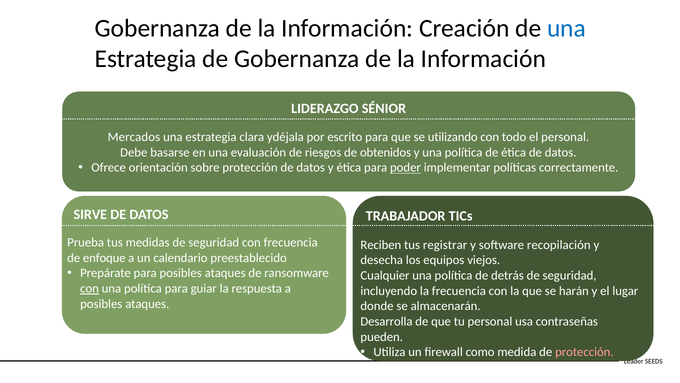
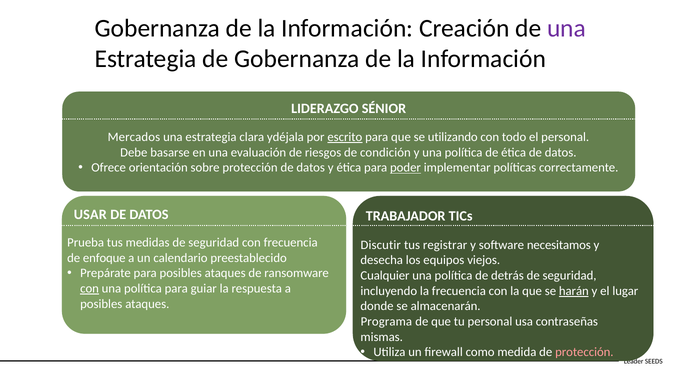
una colour: blue -> purple (567, 28)
escrito underline: none -> present (345, 137)
obtenidos: obtenidos -> condición (385, 152)
SIRVE: SIRVE -> USAR (90, 214)
Reciben: Reciben -> Discutir (381, 245)
recopilación: recopilación -> necesitamos (559, 245)
harán underline: none -> present (574, 291)
Desarrolla: Desarrolla -> Programa (386, 321)
pueden: pueden -> mismas (382, 336)
